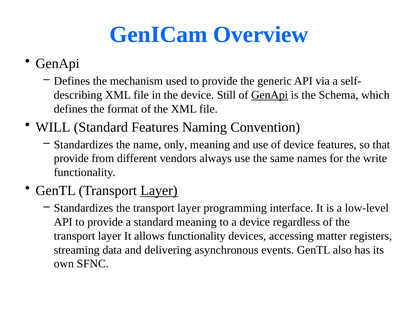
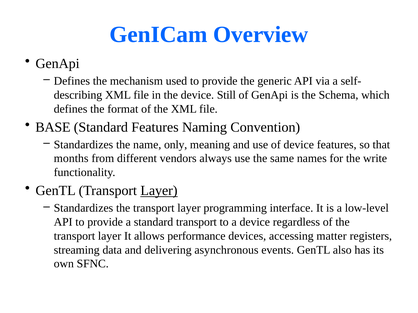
GenApi underline: present -> none (270, 95)
WILL: WILL -> BASE (53, 127)
provide: provide -> months (71, 159)
standard meaning: meaning -> transport (196, 222)
allows functionality: functionality -> performance (196, 236)
